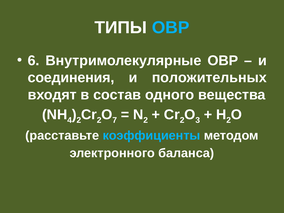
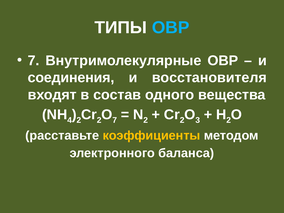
6: 6 -> 7 (34, 61)
положительных: положительных -> восстановителя (209, 78)
коэффициенты colour: light blue -> yellow (151, 135)
